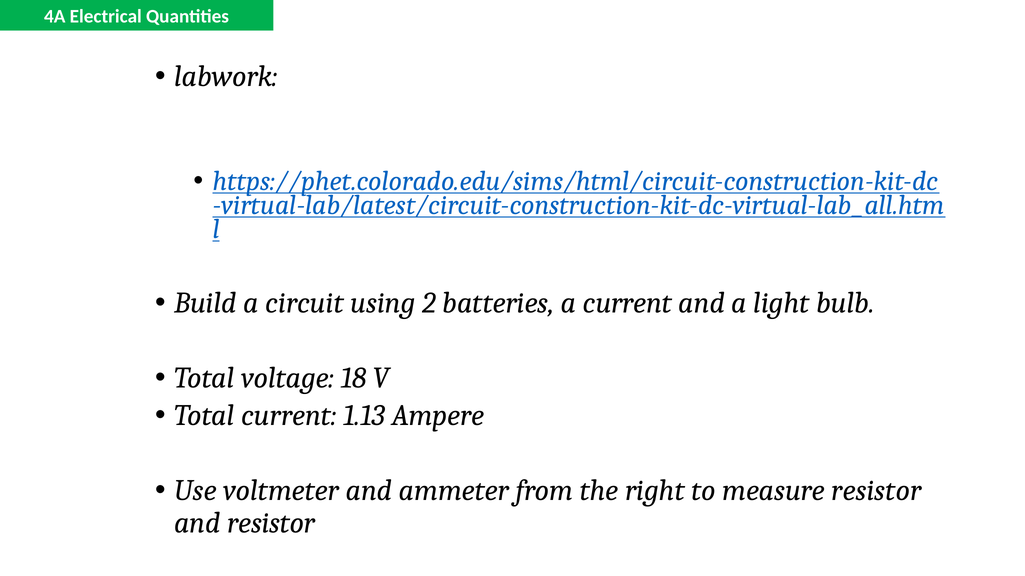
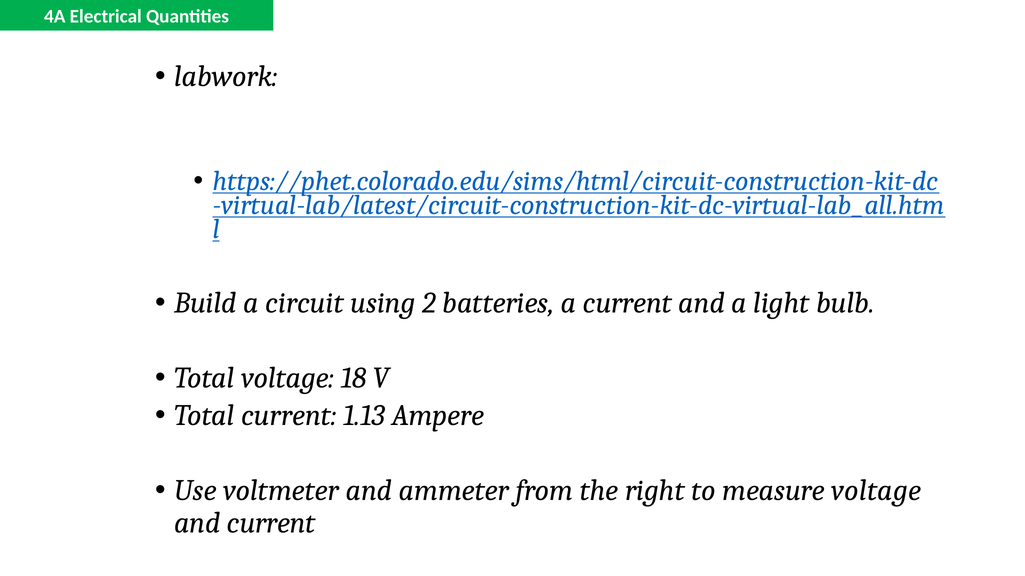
measure resistor: resistor -> voltage (876, 491)
and resistor: resistor -> current (271, 523)
